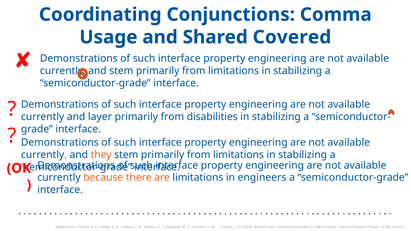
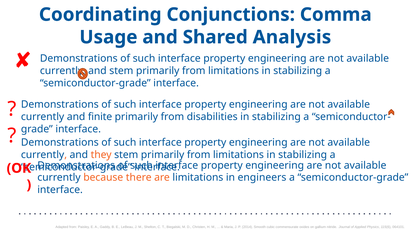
Covered: Covered -> Analysis (292, 37)
layer: layer -> finite (100, 117)
